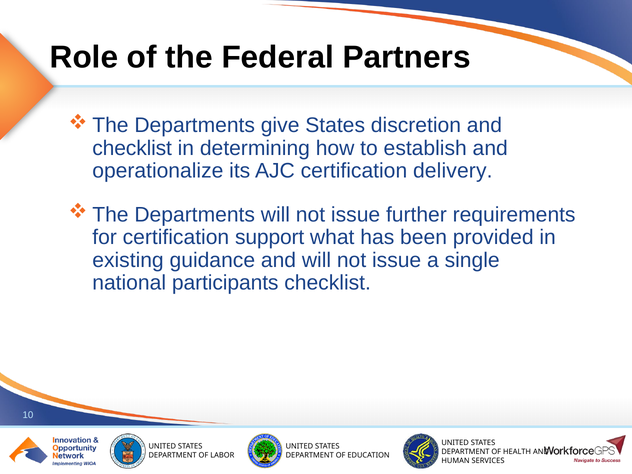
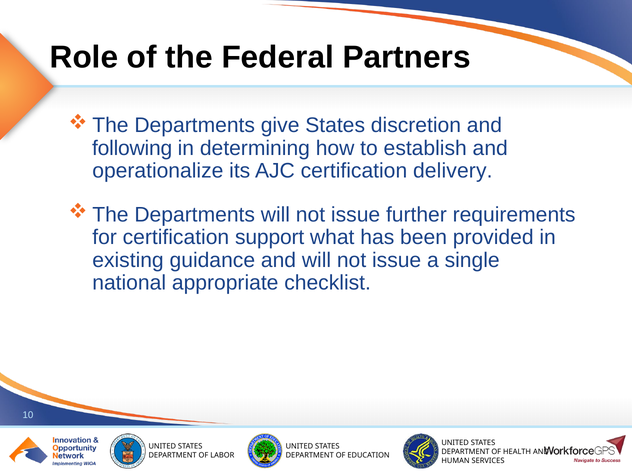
checklist: checklist -> following (132, 148)
participants: participants -> appropriate (225, 283)
